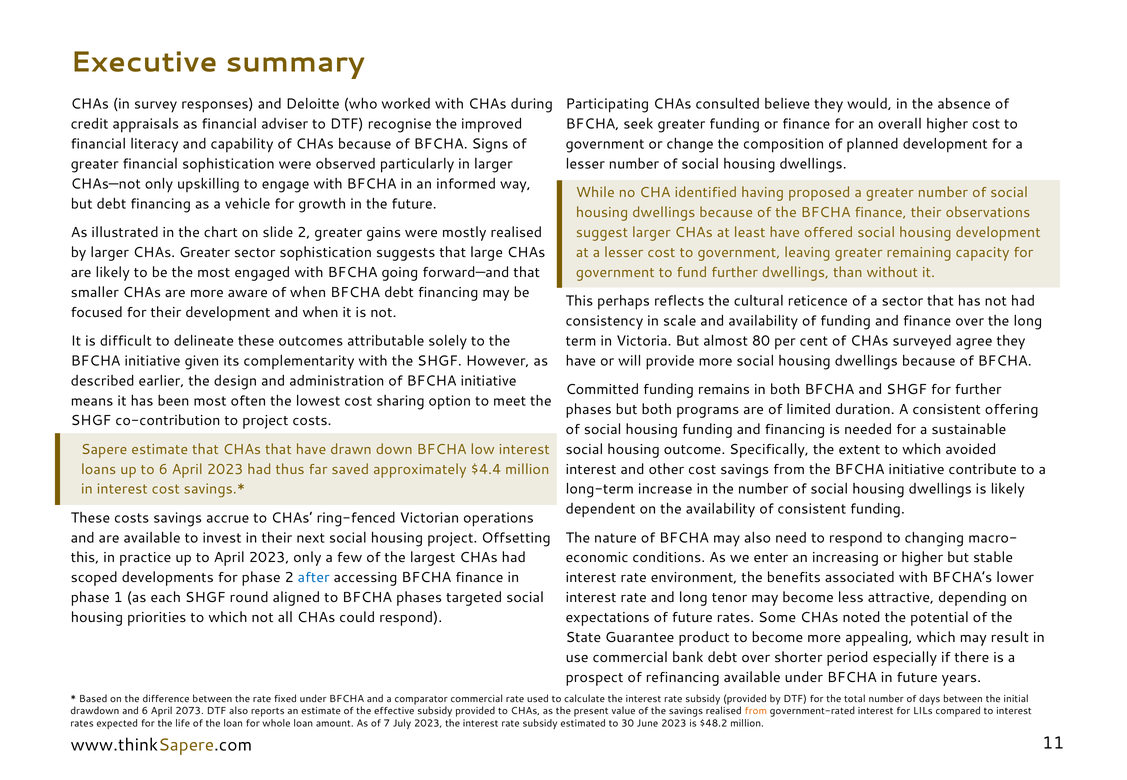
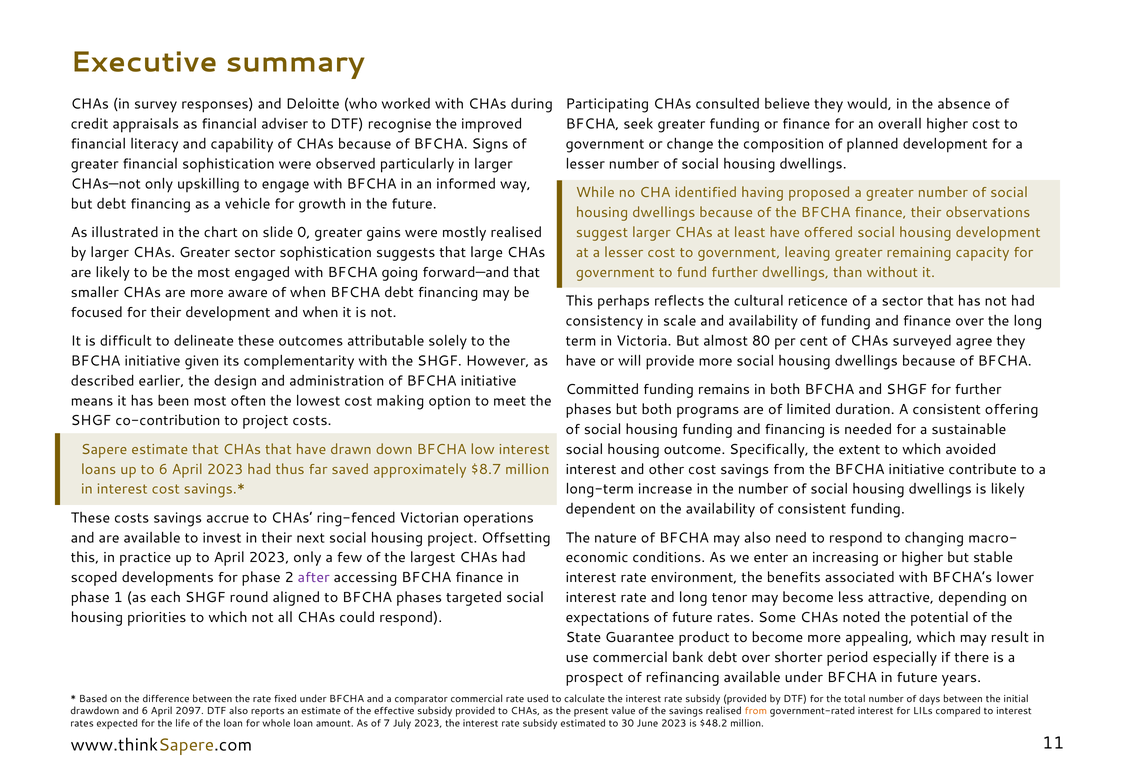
slide 2: 2 -> 0 (304, 233)
sharing: sharing -> making (400, 401)
$4.4: $4.4 -> $8.7 (486, 469)
after colour: blue -> purple (314, 578)
2073: 2073 -> 2097 (190, 711)
